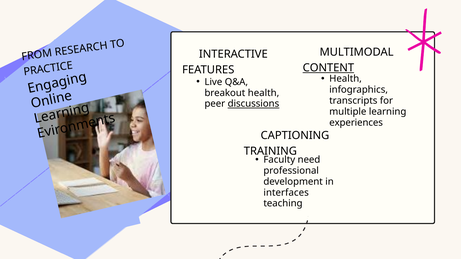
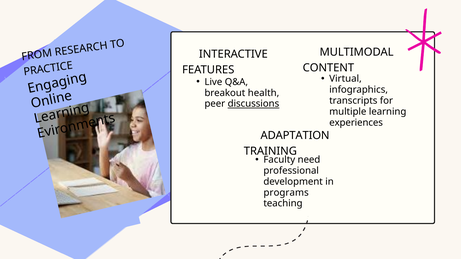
CONTENT underline: present -> none (328, 68)
Health: Health -> Virtual (346, 79)
CAPTIONING: CAPTIONING -> ADAPTATION (295, 136)
interfaces: interfaces -> programs (286, 193)
